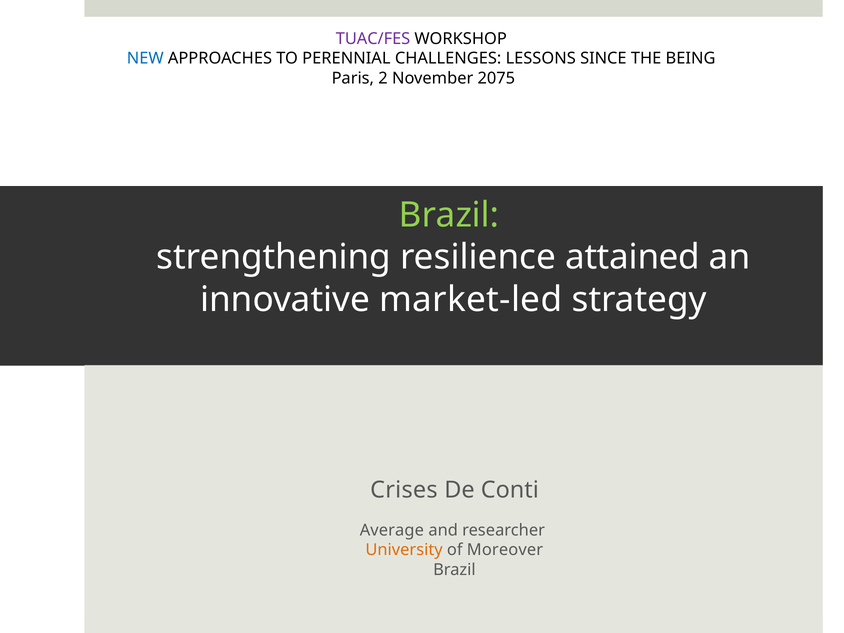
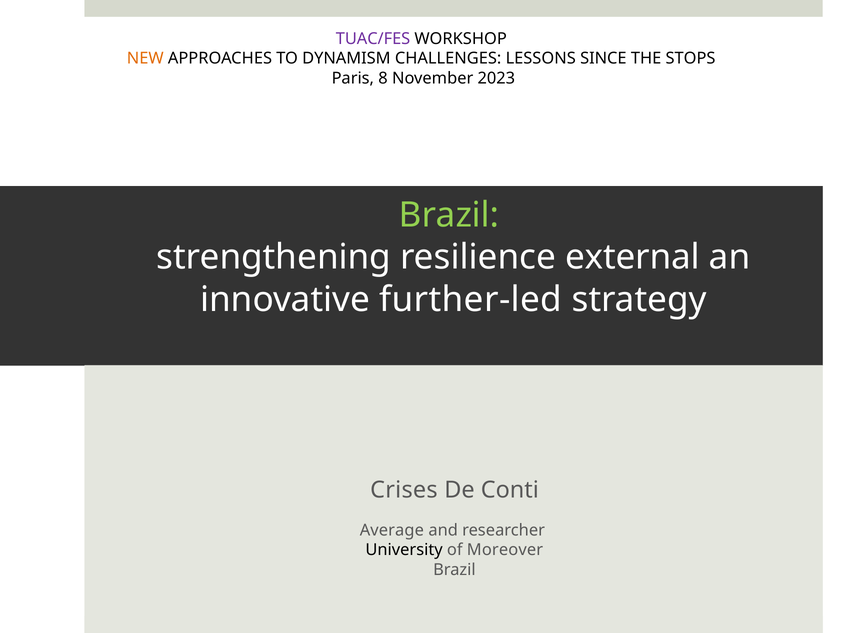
NEW colour: blue -> orange (145, 59)
PERENNIAL: PERENNIAL -> DYNAMISM (346, 59)
BEING: BEING -> STOPS (691, 59)
2: 2 -> 8 (383, 78)
2075: 2075 -> 2023 (496, 78)
attained: attained -> external (633, 257)
market-led: market-led -> further-led (471, 299)
University colour: orange -> black (404, 550)
